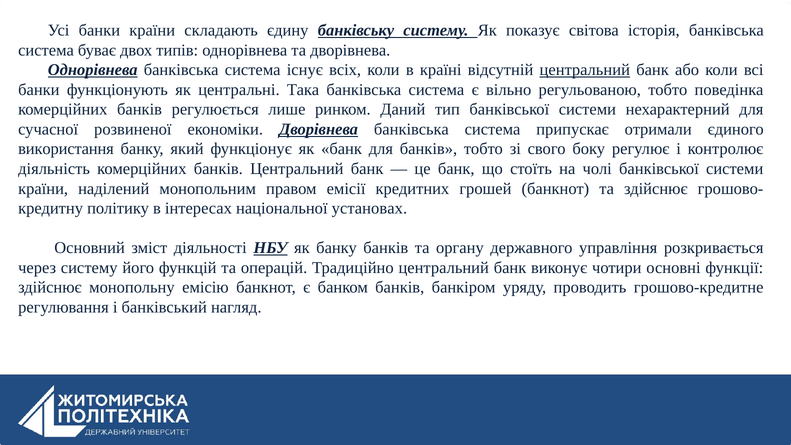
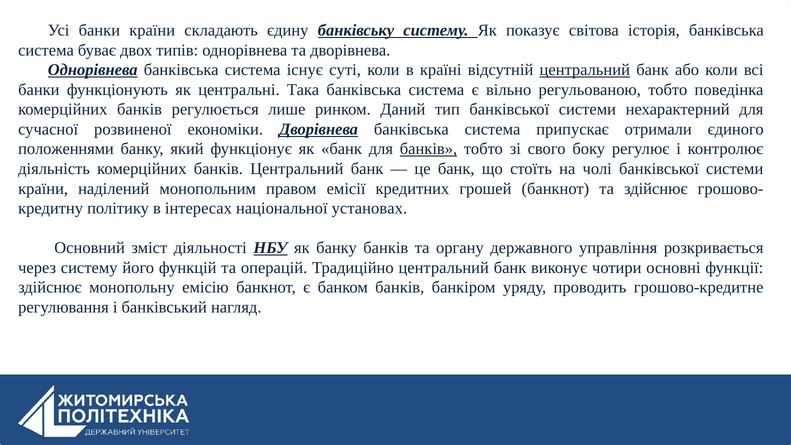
всіх: всіх -> суті (345, 70)
використання: використання -> положеннями (66, 149)
банків underline: none -> present (428, 149)
